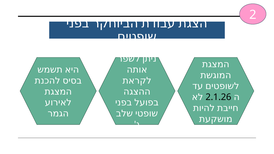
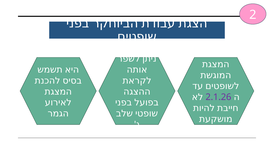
2.1.26 colour: black -> purple (218, 97)
